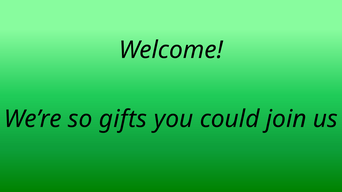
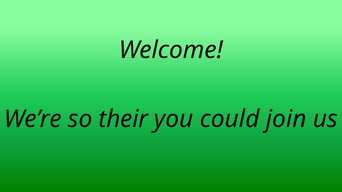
gifts: gifts -> their (123, 119)
